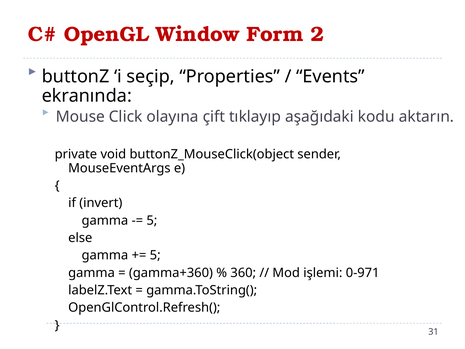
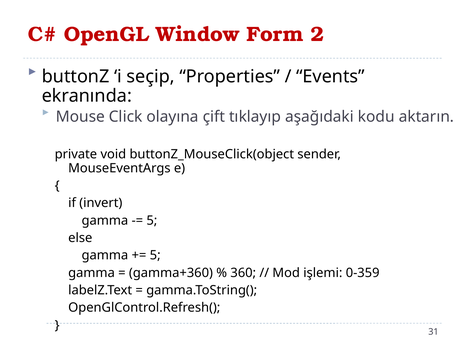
0-971: 0-971 -> 0-359 (363, 273)
